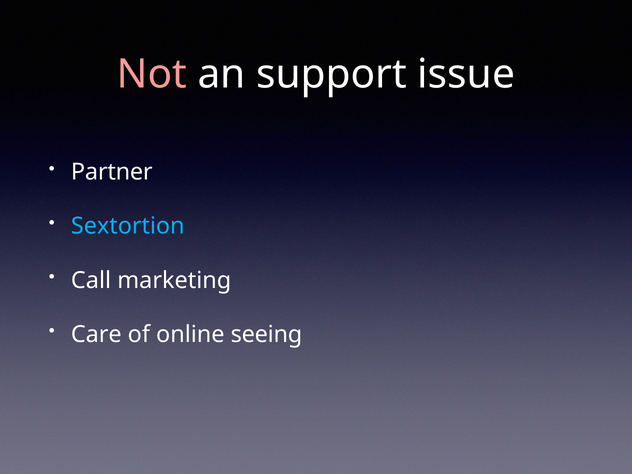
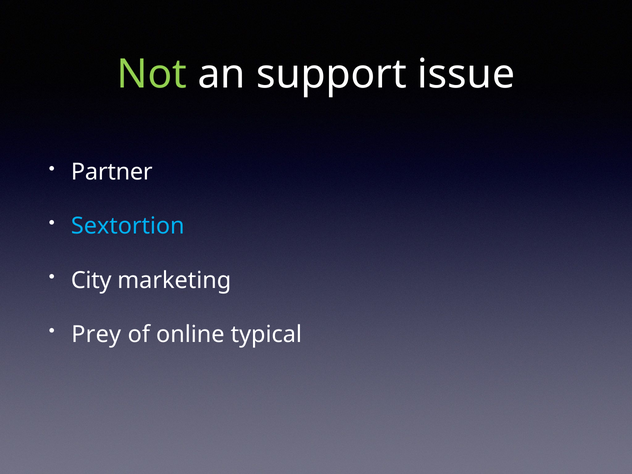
Not colour: pink -> light green (152, 74)
Call: Call -> City (91, 280)
Care: Care -> Prey (96, 334)
seeing: seeing -> typical (266, 334)
